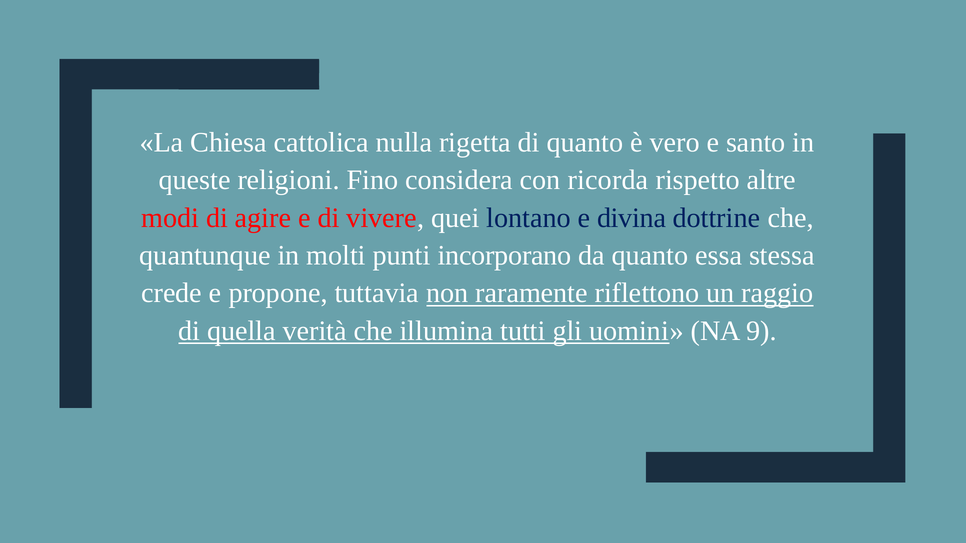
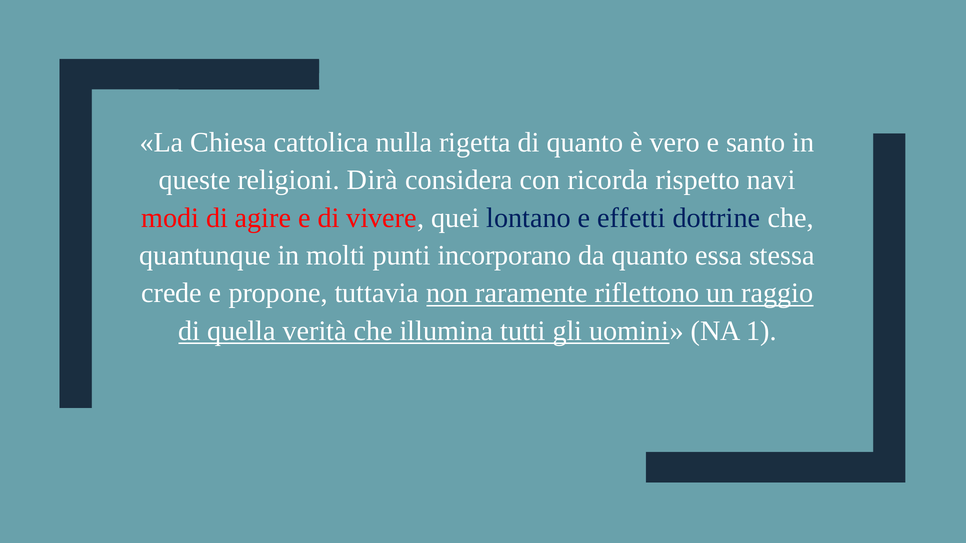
Fino: Fino -> Dirà (372, 180)
altre: altre -> navi (771, 180)
divina: divina -> effetti (631, 218)
9: 9 -> 1 (761, 331)
